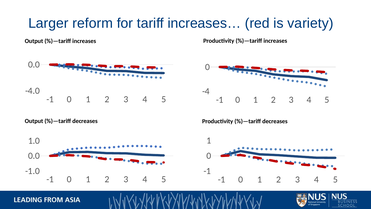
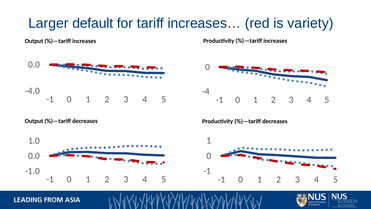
reform: reform -> default (93, 23)
